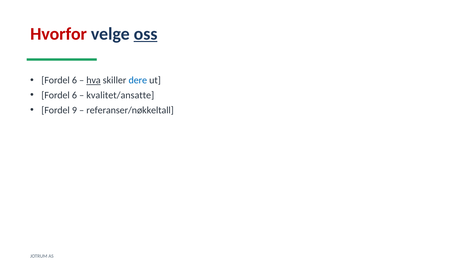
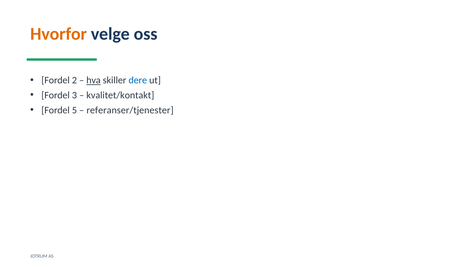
Hvorfor colour: red -> orange (59, 34)
oss underline: present -> none (146, 34)
6: 6 -> 2 (74, 80)
6: 6 -> 3 (74, 95)
kvalitet/ansatte: kvalitet/ansatte -> kvalitet/kontakt (120, 95)
9: 9 -> 5 (74, 110)
referanser/nøkkeltall: referanser/nøkkeltall -> referanser/tjenester (130, 110)
